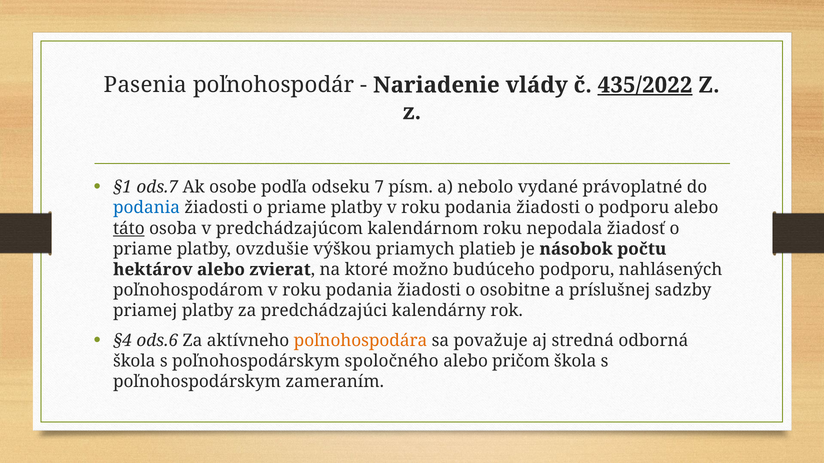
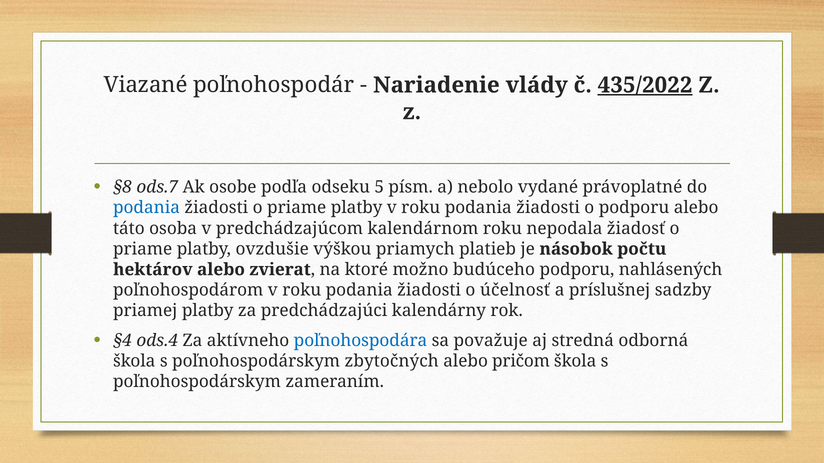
Pasenia: Pasenia -> Viazané (146, 85)
§1: §1 -> §8 (122, 187)
7: 7 -> 5 (379, 187)
táto underline: present -> none (129, 229)
osobitne: osobitne -> účelnosť (515, 290)
ods.6: ods.6 -> ods.4 (157, 341)
poľnohospodára colour: orange -> blue (361, 341)
spoločného: spoločného -> zbytočných (392, 362)
